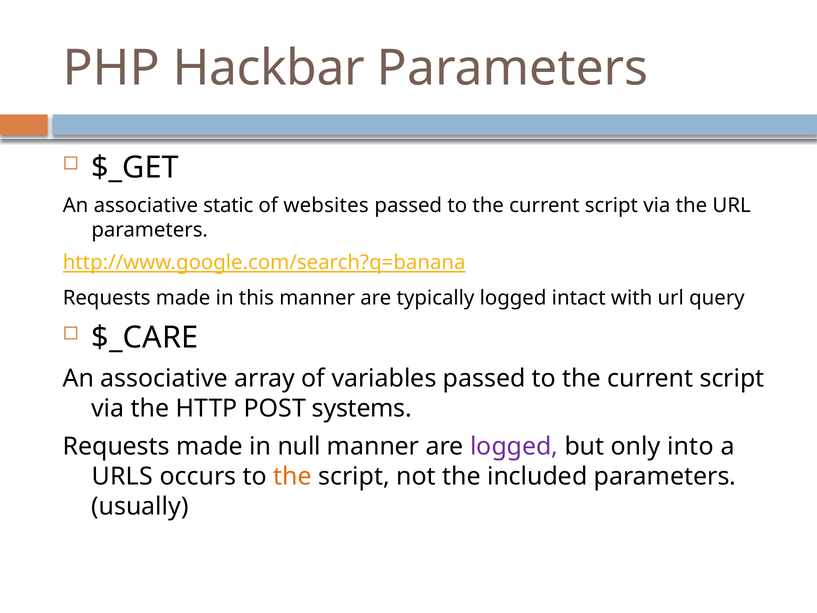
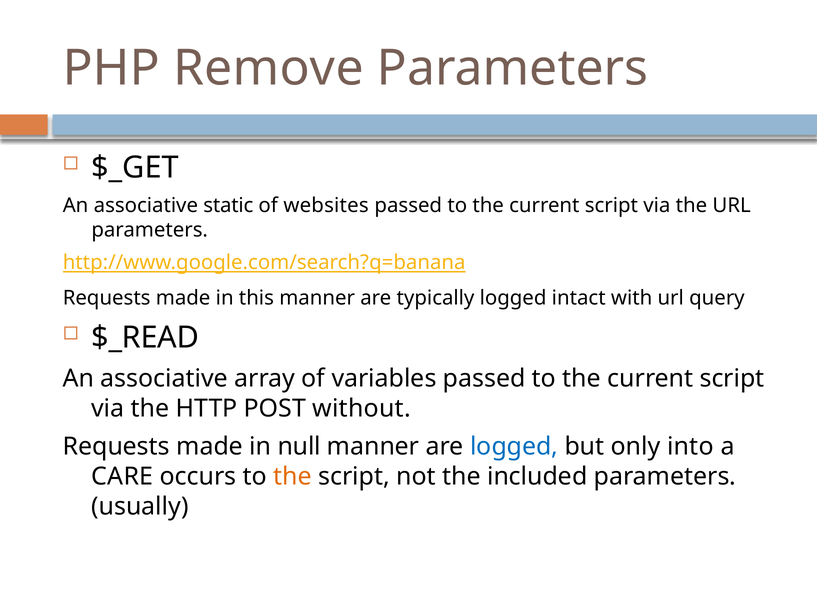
Hackbar: Hackbar -> Remove (268, 68)
$_CARE: $_CARE -> $_READ (145, 337)
systems: systems -> without (362, 408)
logged colour: purple -> blue (514, 446)
URLS: URLS -> CARE (122, 476)
